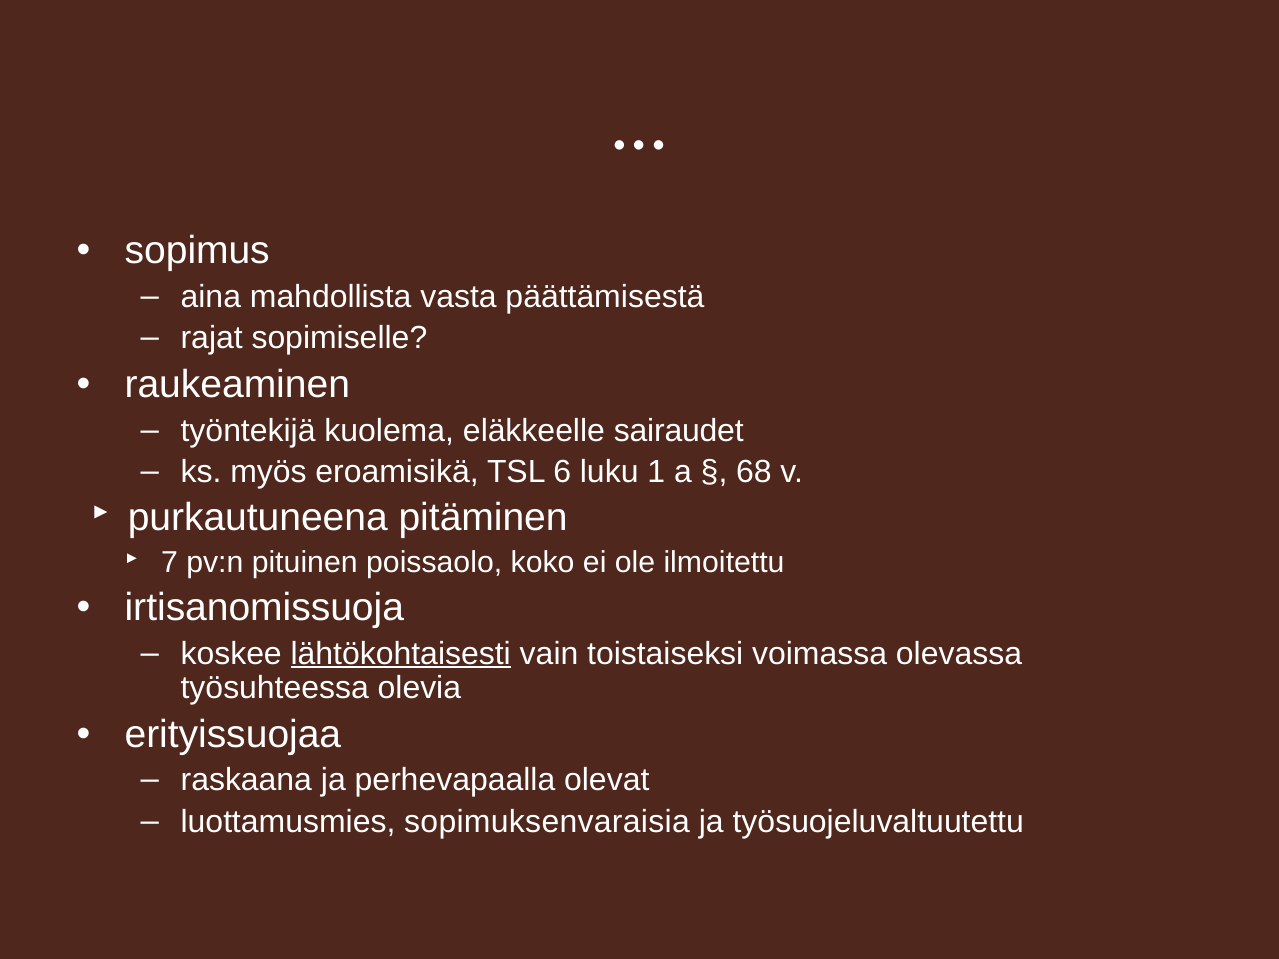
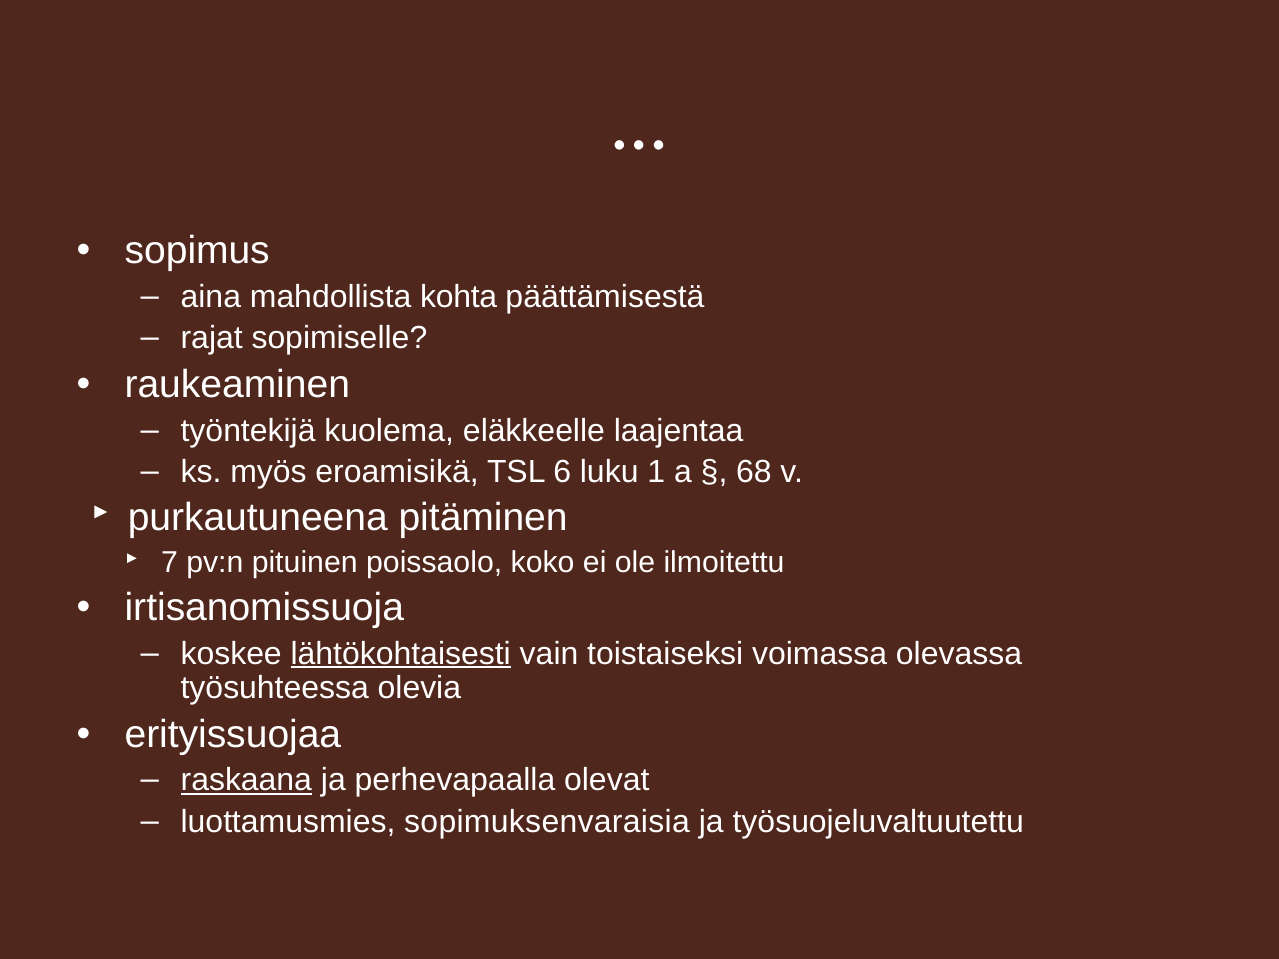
vasta: vasta -> kohta (459, 297)
sairaudet: sairaudet -> laajentaa (679, 431)
raskaana underline: none -> present (246, 781)
